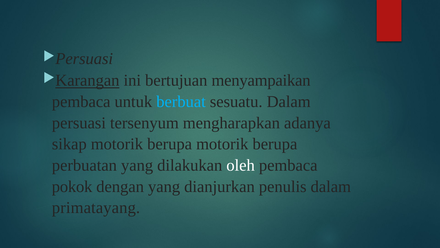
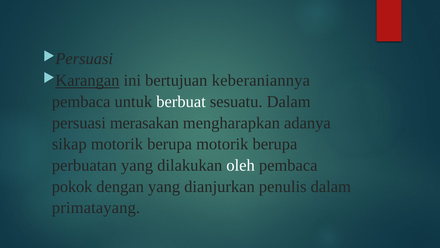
menyampaikan: menyampaikan -> keberaniannya (261, 80)
berbuat colour: light blue -> white (181, 102)
tersenyum: tersenyum -> merasakan (144, 123)
